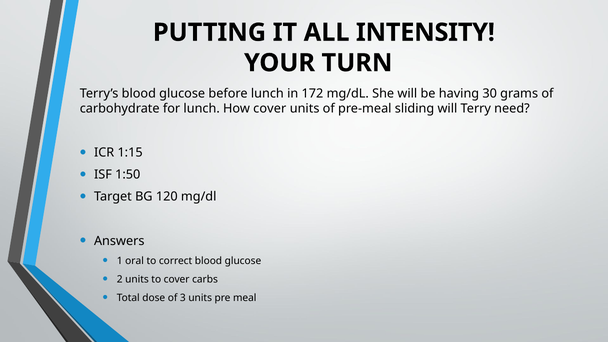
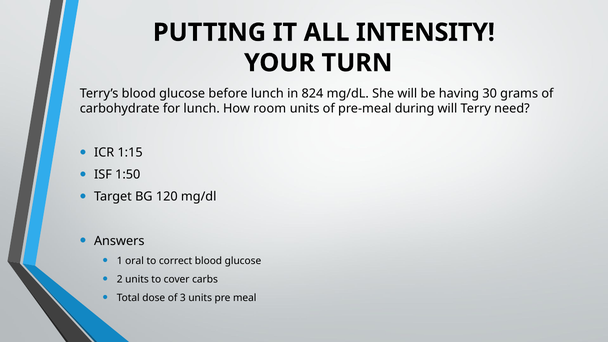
172: 172 -> 824 (312, 93)
How cover: cover -> room (270, 109)
sliding: sliding -> during (415, 109)
